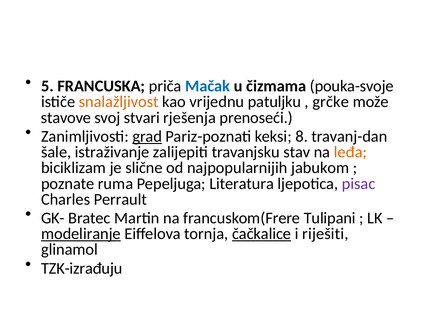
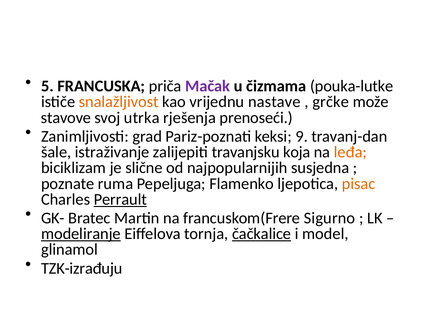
Mačak colour: blue -> purple (208, 86)
pouka-svoje: pouka-svoje -> pouka-lutke (352, 86)
patuljku: patuljku -> nastave (274, 102)
stvari: stvari -> utrka (142, 118)
grad underline: present -> none (147, 136)
8: 8 -> 9 (302, 136)
stav: stav -> koja (297, 152)
jabukom: jabukom -> susjedna (320, 168)
Literatura: Literatura -> Flamenko (242, 183)
pisac colour: purple -> orange (359, 183)
Perrault underline: none -> present (120, 199)
Tulipani: Tulipani -> Sigurno (330, 218)
riješiti: riješiti -> model (325, 234)
